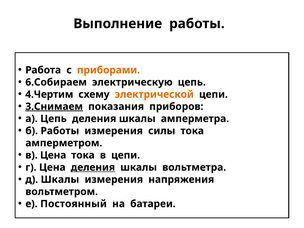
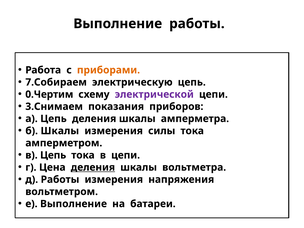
6.Собираем: 6.Собираем -> 7.Собираем (56, 82)
4.Чертим: 4.Чертим -> 0.Чертим (49, 94)
электрической colour: orange -> purple (154, 94)
3.Снимаем underline: present -> none (54, 107)
б Работы: Работы -> Шкалы (60, 131)
в Цена: Цена -> Цепь (53, 155)
д Шкалы: Шкалы -> Работы (60, 179)
е Постоянный: Постоянный -> Выполнение (74, 204)
